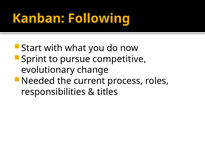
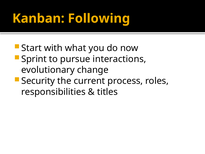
competitive: competitive -> interactions (119, 59)
Needed: Needed -> Security (38, 81)
